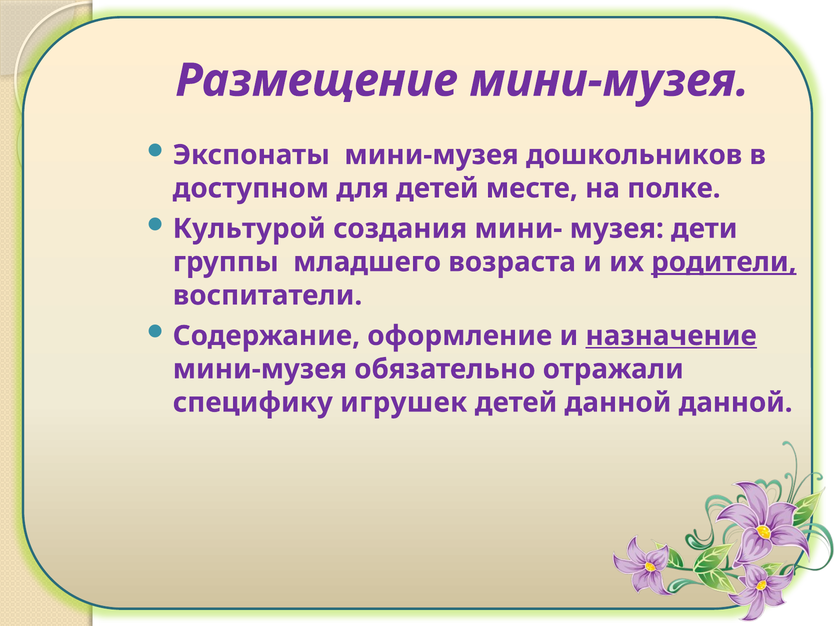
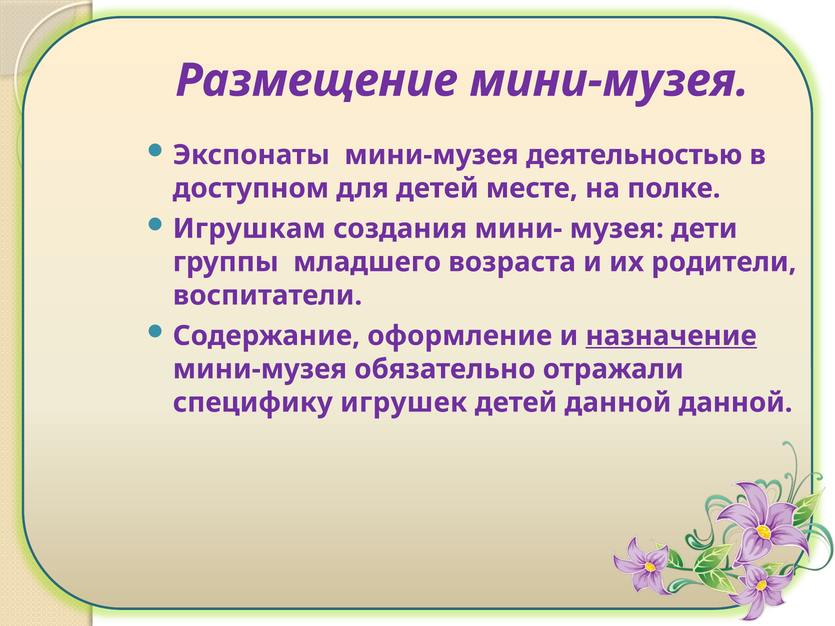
дошкольников: дошкольников -> деятельностью (634, 155)
Культурой: Культурой -> Игрушкам (249, 229)
родители underline: present -> none (724, 262)
